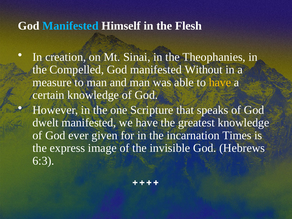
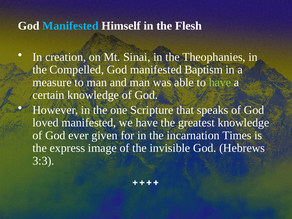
Without: Without -> Baptism (204, 70)
have colour: yellow -> light green (220, 82)
dwelt: dwelt -> loved (46, 123)
6:3: 6:3 -> 3:3 (43, 161)
